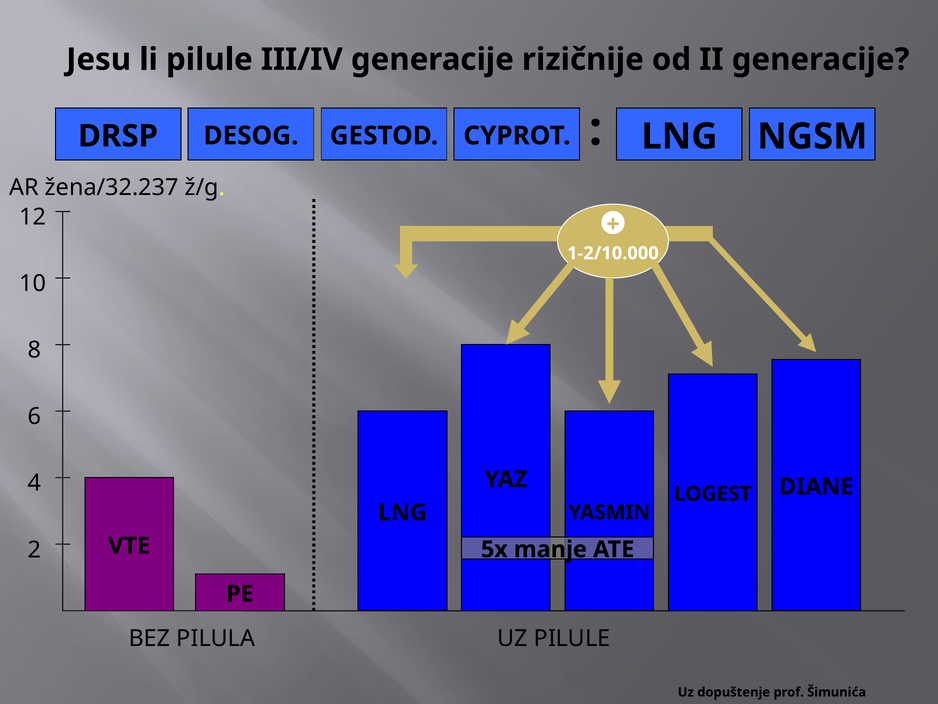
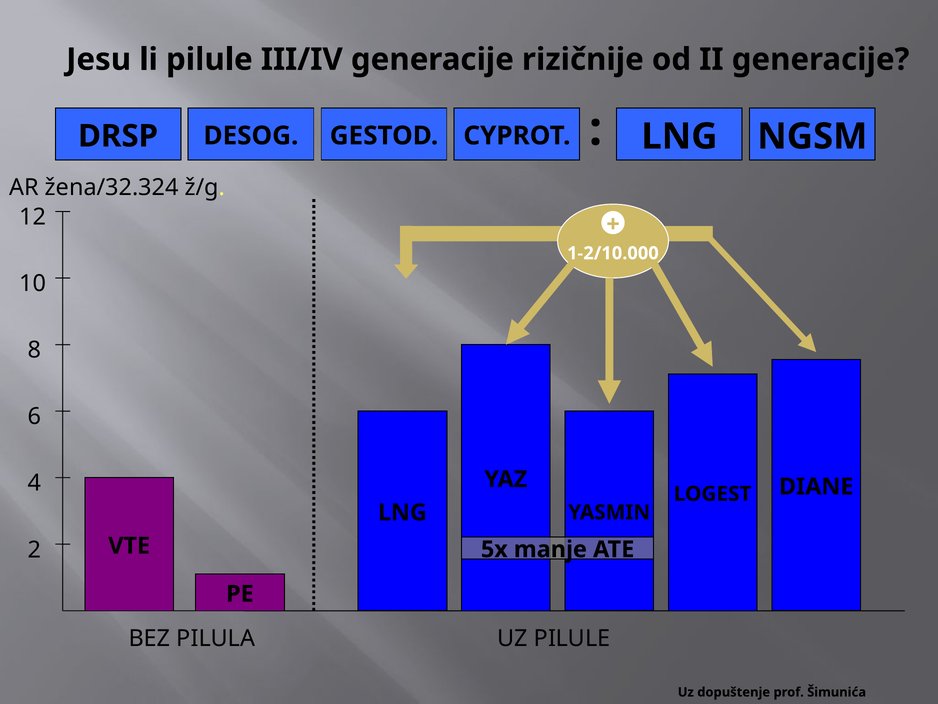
žena/32.237: žena/32.237 -> žena/32.324 (112, 187)
